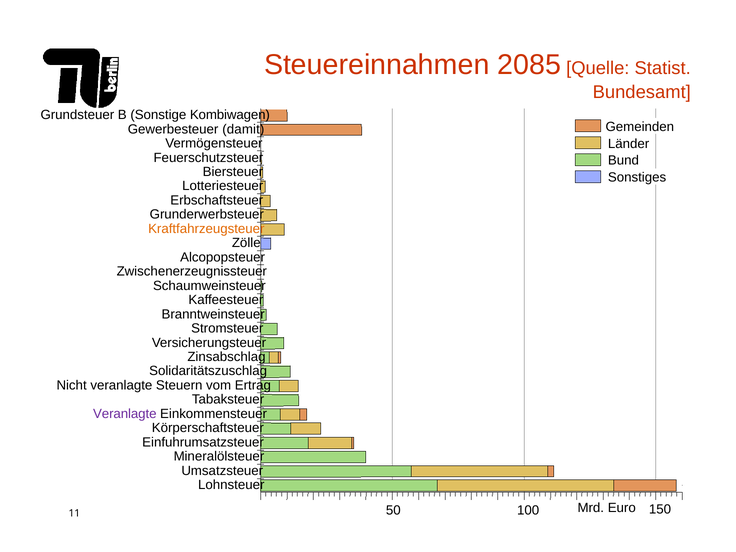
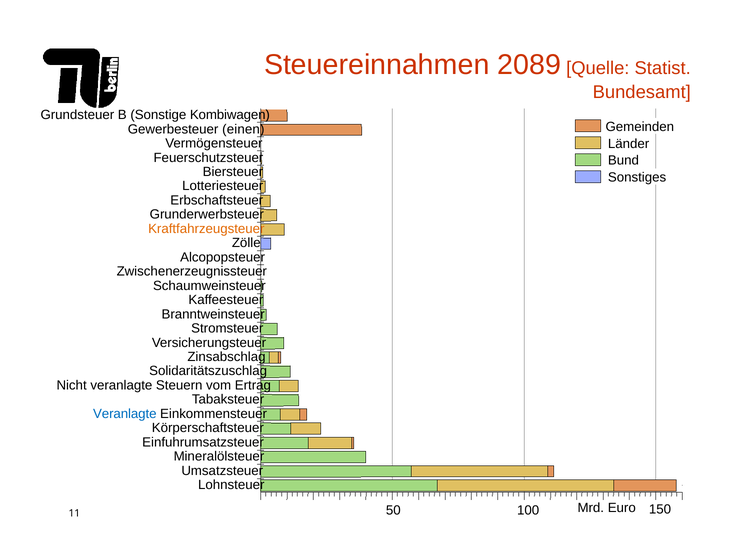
2085: 2085 -> 2089 (529, 65)
damit: damit -> einen (243, 129)
Veranlagte colour: purple -> blue (125, 414)
